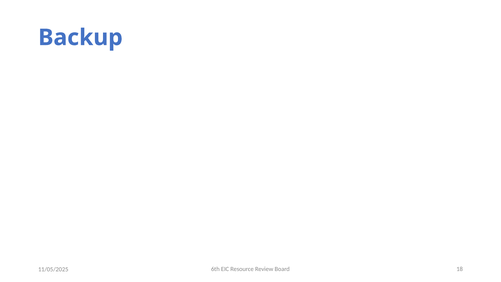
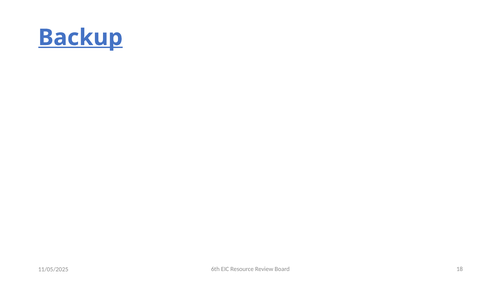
Backup underline: none -> present (80, 37)
